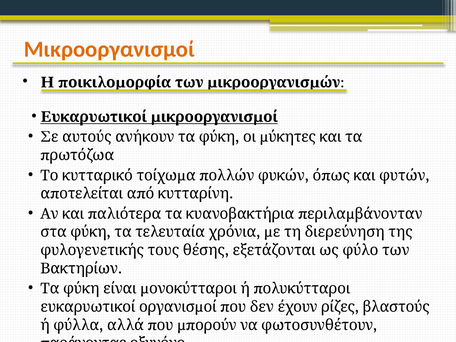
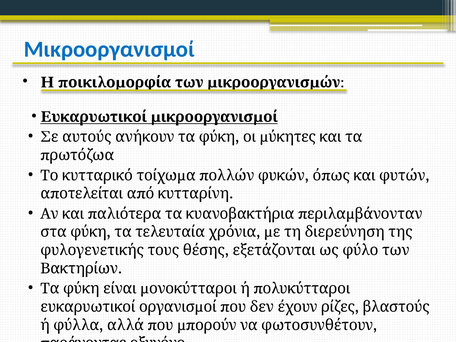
Μικροοργανισμοί colour: orange -> blue (109, 49)
